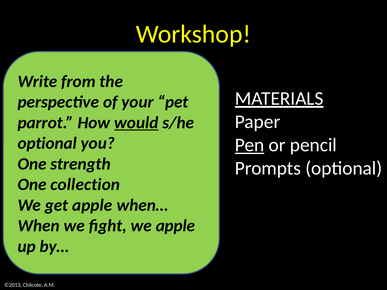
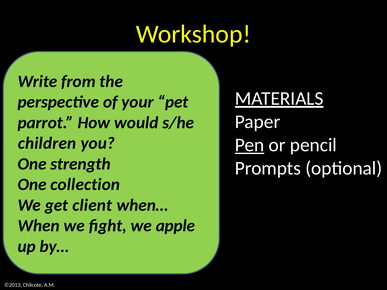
would underline: present -> none (136, 123)
optional: optional -> children (47, 143)
get apple: apple -> client (92, 205)
